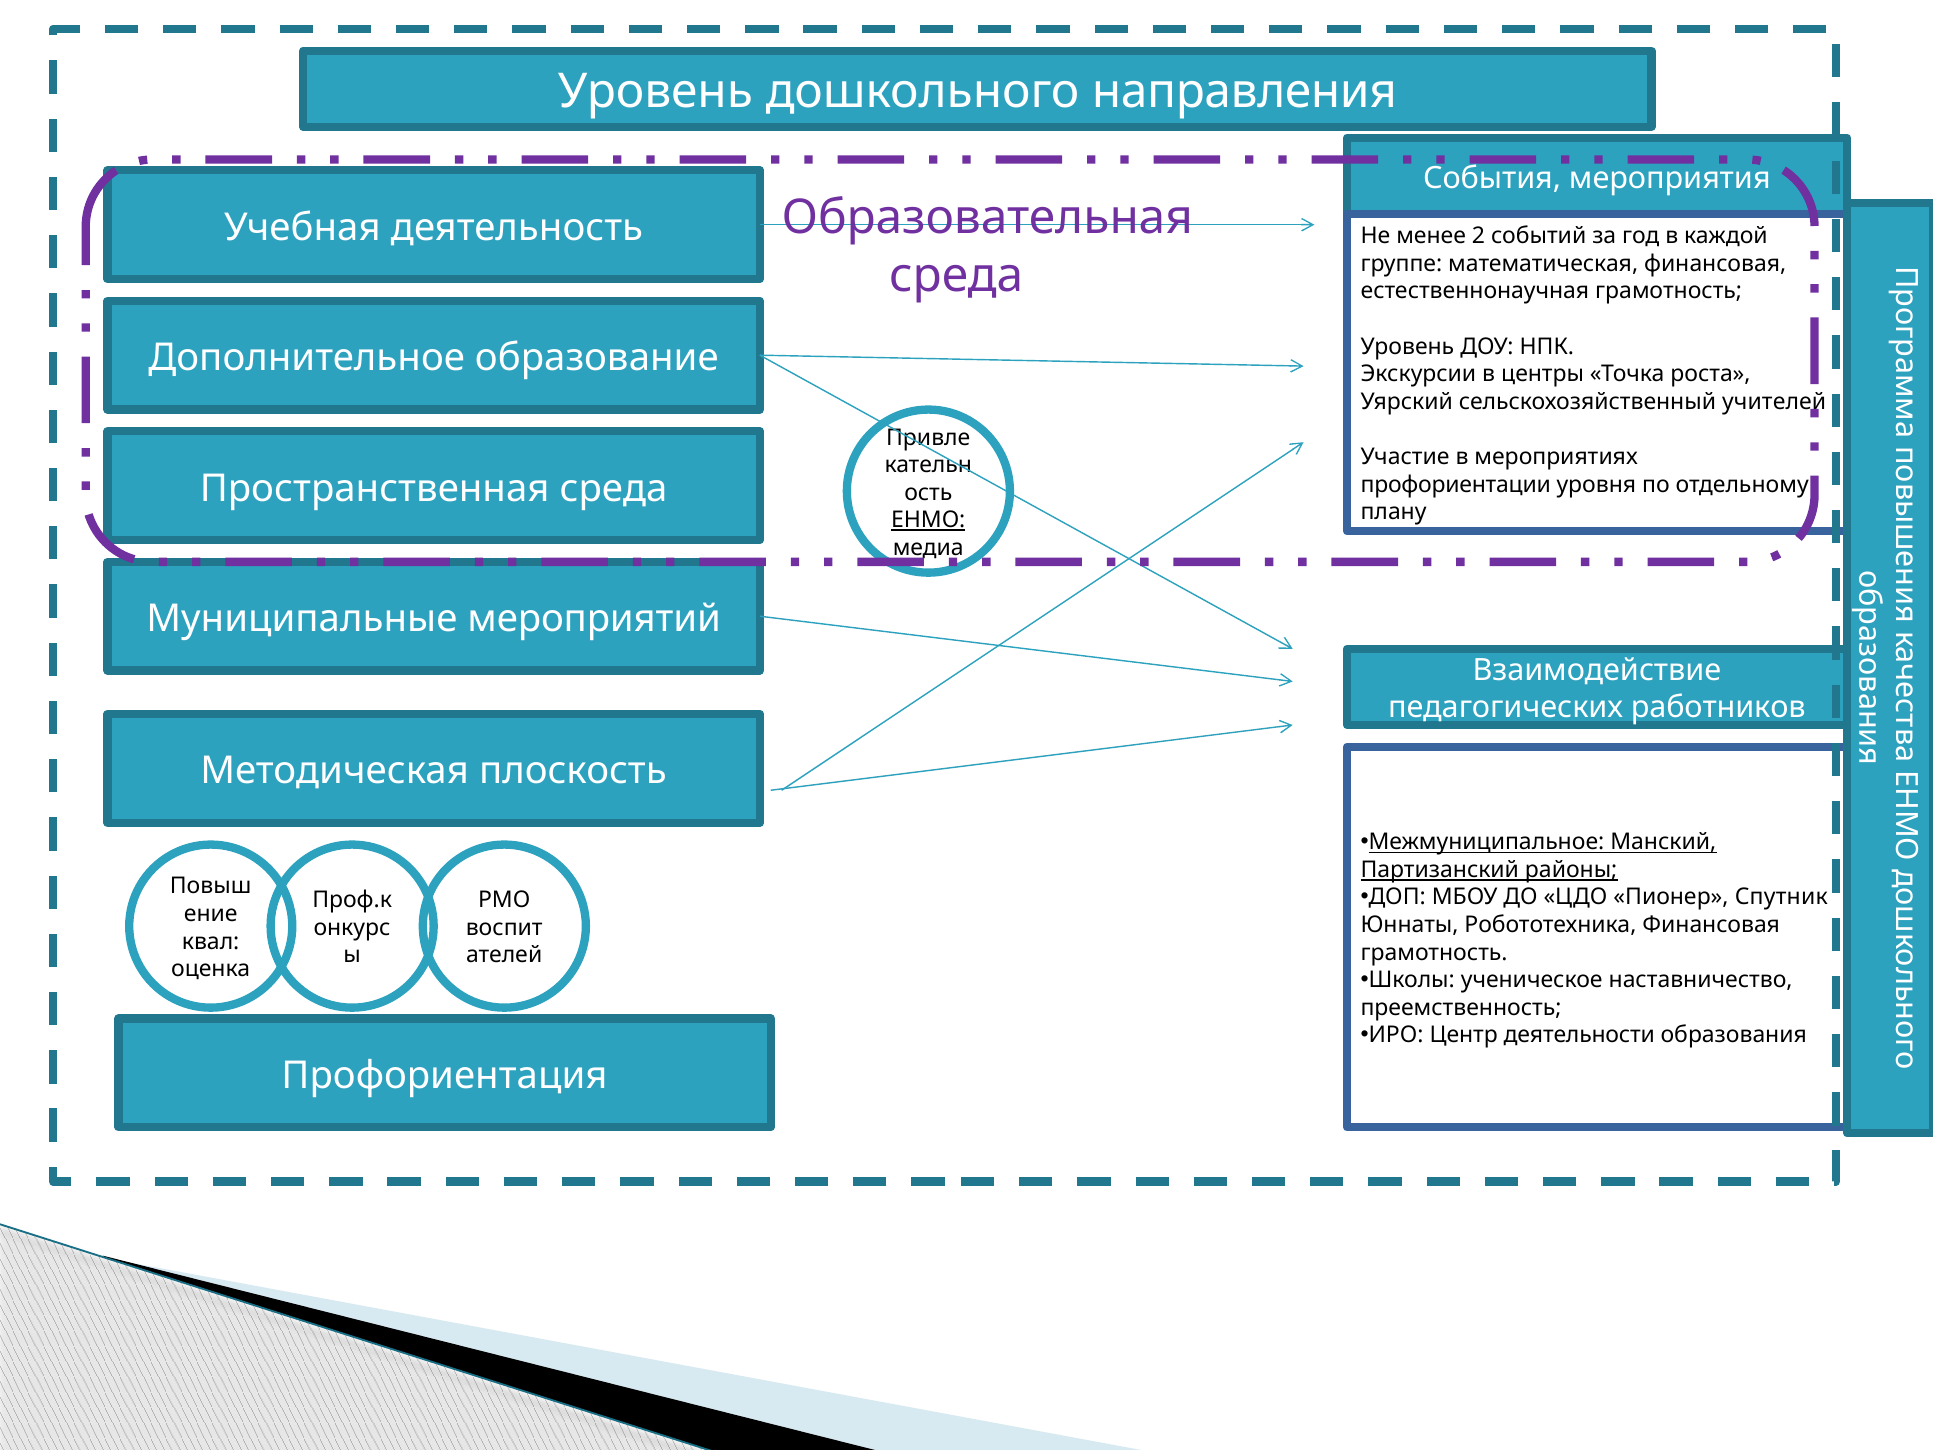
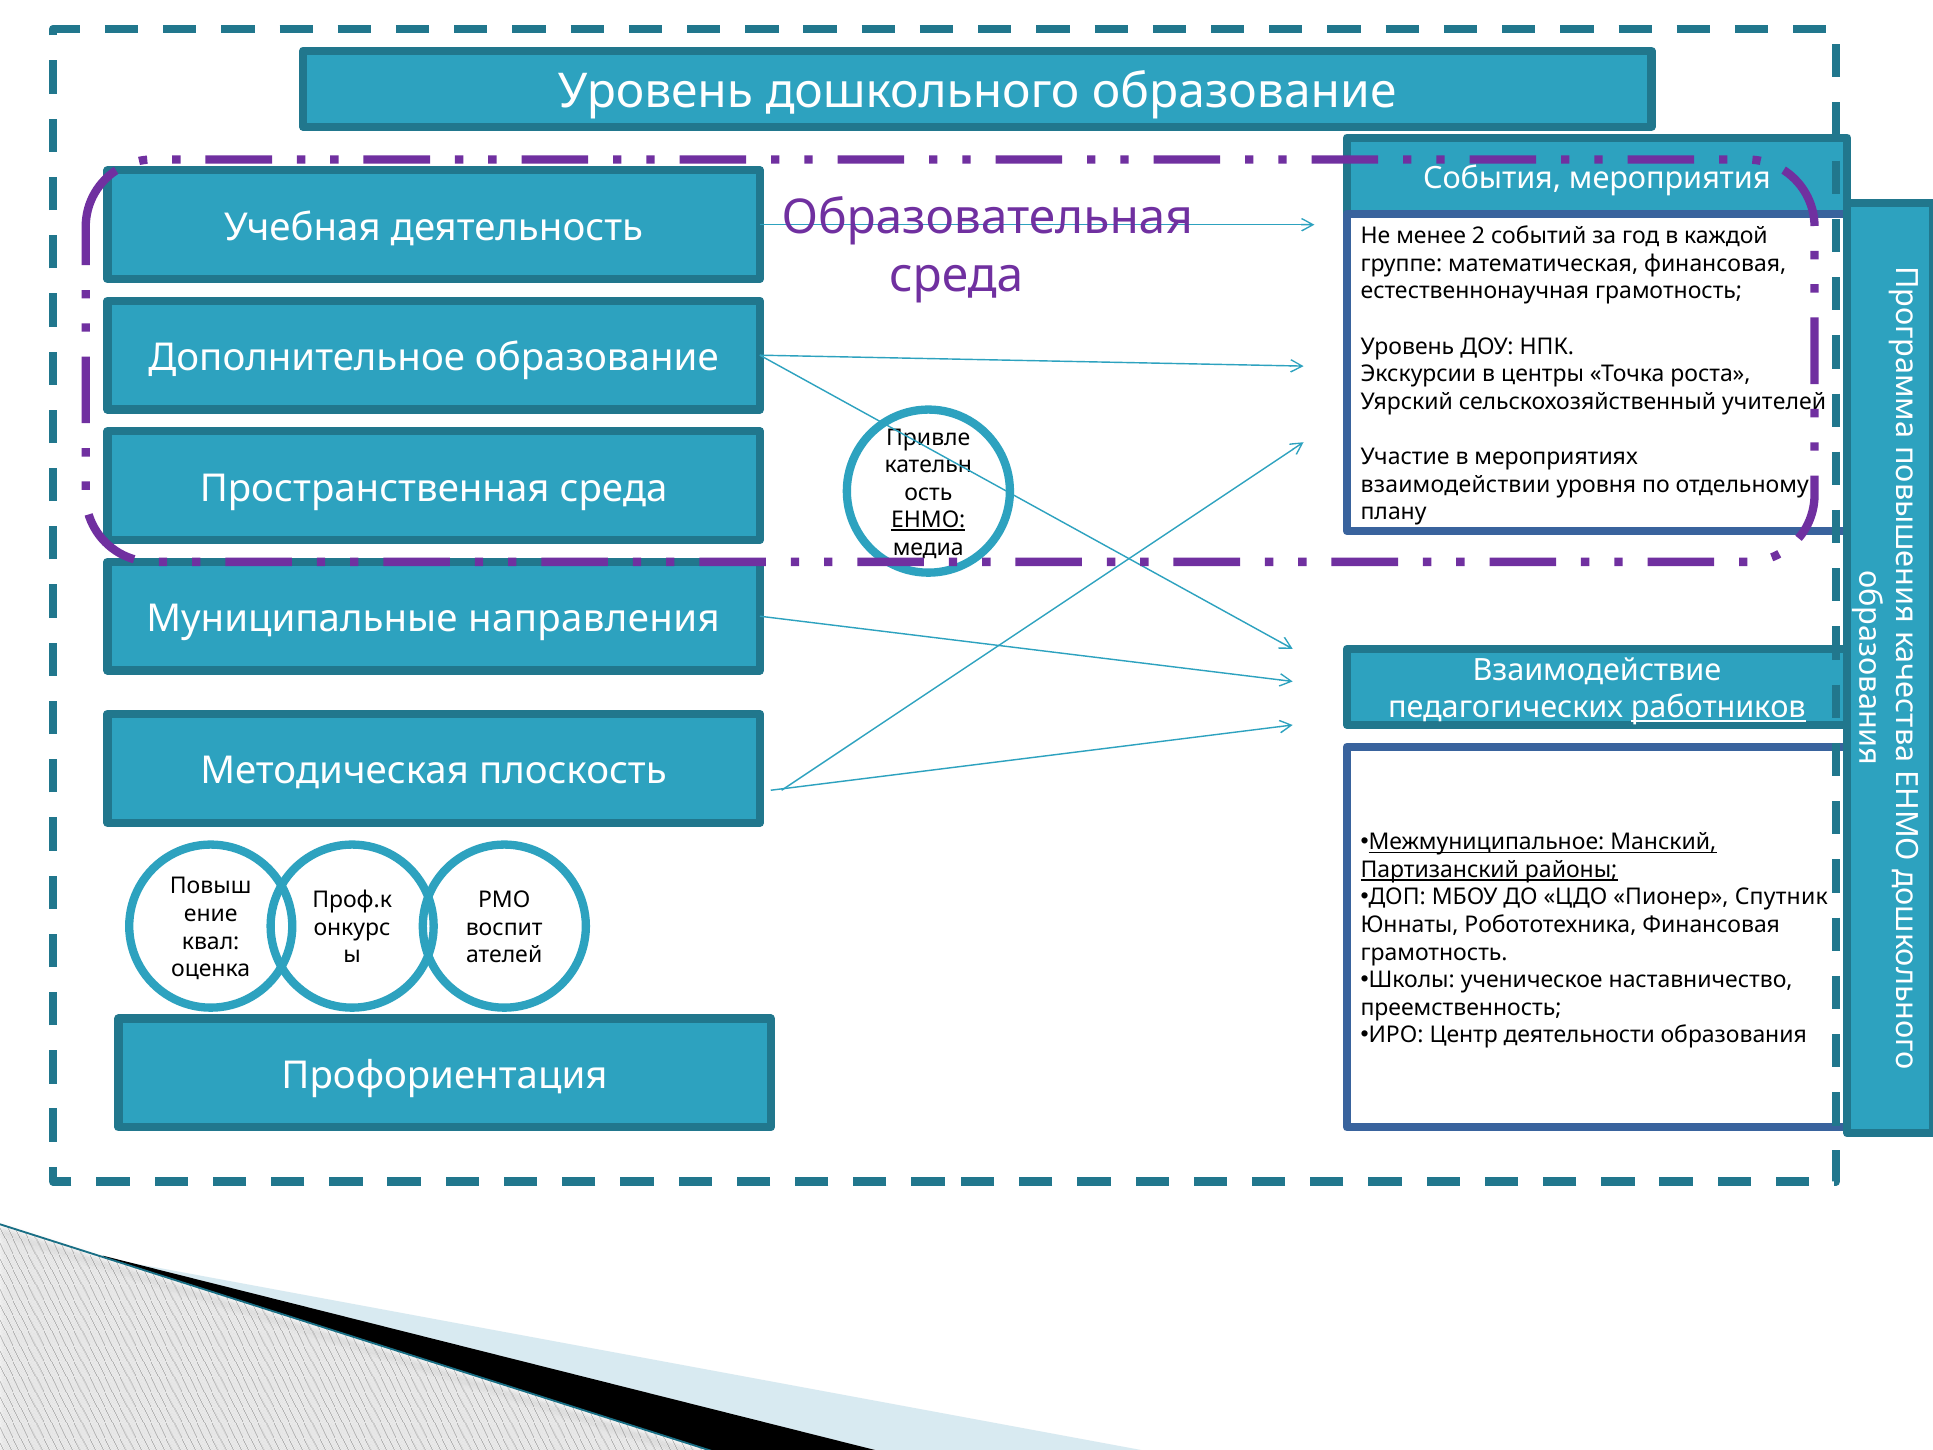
дошкольного направления: направления -> образование (1244, 92)
профориентации: профориентации -> взаимодействии (1456, 485)
мероприятий: мероприятий -> направления (594, 619)
работников underline: none -> present (1718, 707)
